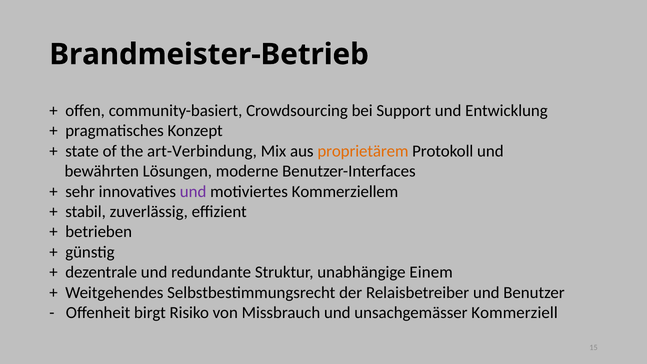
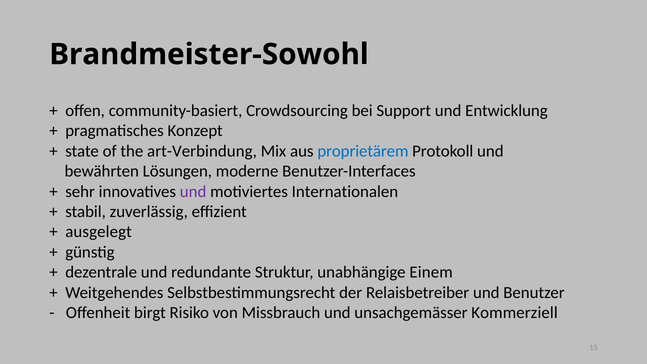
Brandmeister-Betrieb: Brandmeister-Betrieb -> Brandmeister-Sowohl (209, 54)
proprietärem colour: orange -> blue (363, 151)
Kommerziellem: Kommerziellem -> Internationalen (345, 191)
betrieben: betrieben -> ausgelegt (99, 232)
